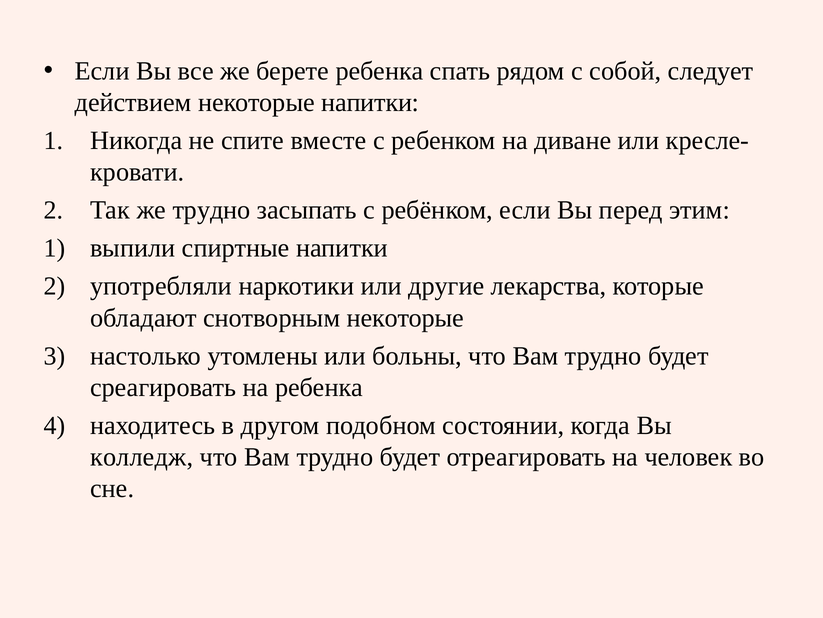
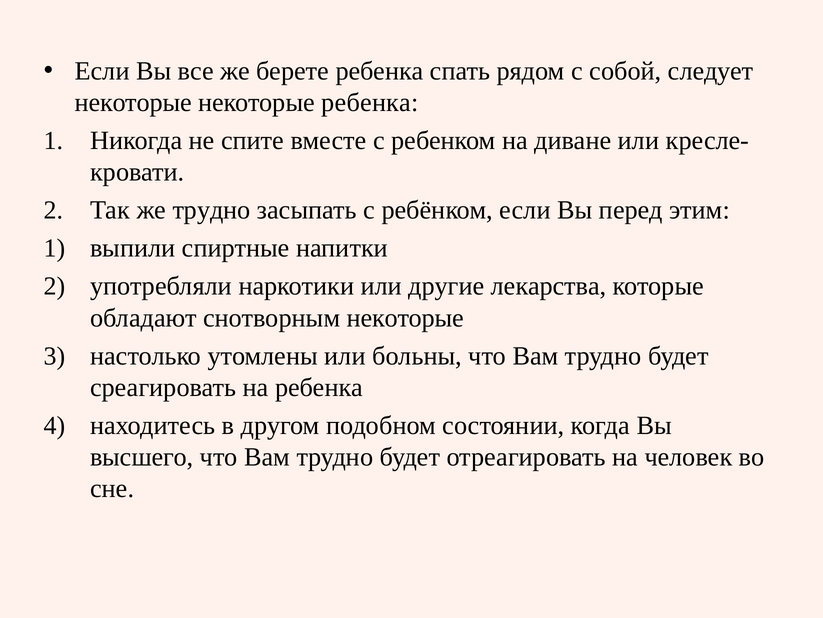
действием: действием -> некоторые (133, 103)
некоторые напитки: напитки -> ребенка (370, 103)
колледж: колледж -> высшего (142, 456)
